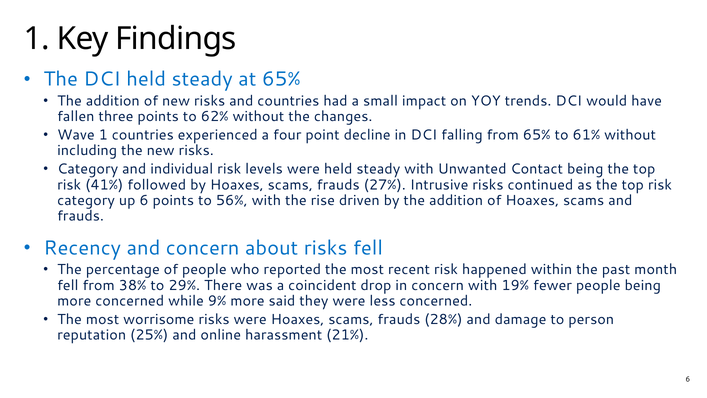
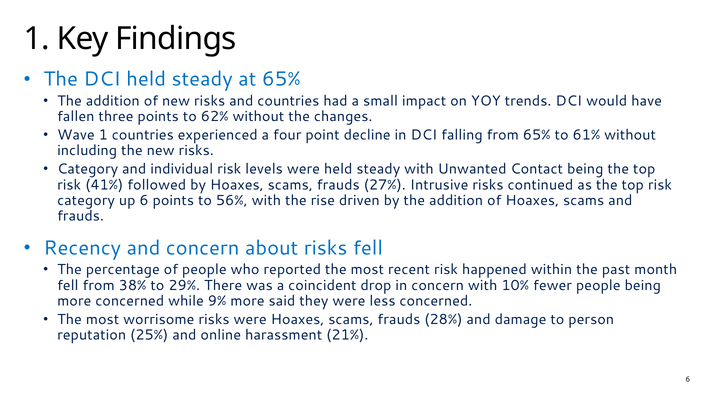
19%: 19% -> 10% (515, 285)
